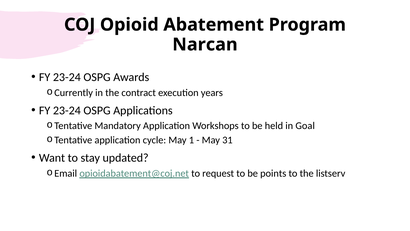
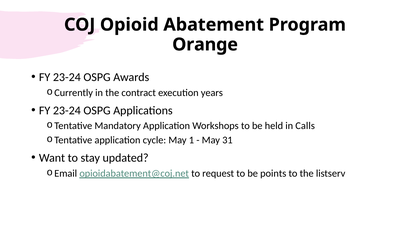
Narcan: Narcan -> Orange (205, 44)
Goal: Goal -> Calls (305, 126)
